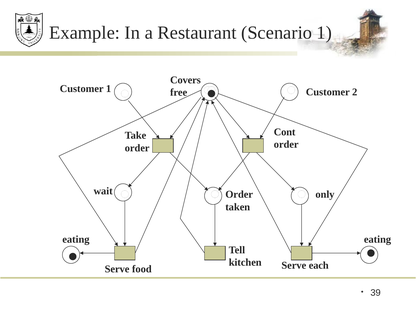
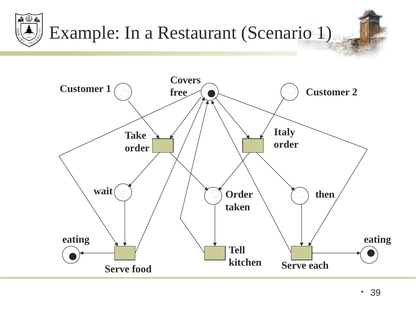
Cont: Cont -> Italy (285, 132)
only: only -> then (325, 194)
